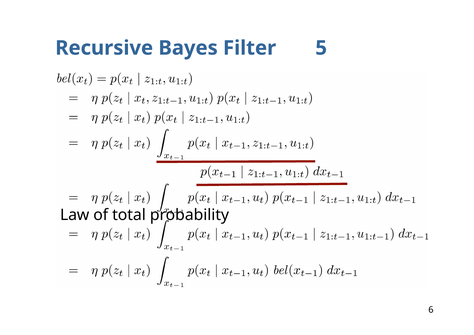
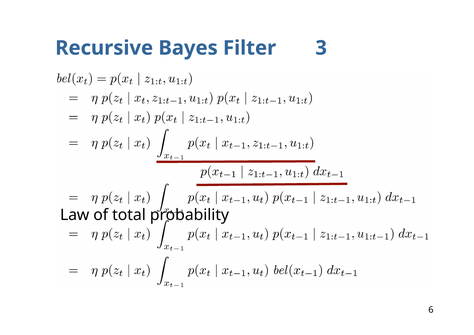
5: 5 -> 3 (321, 48)
